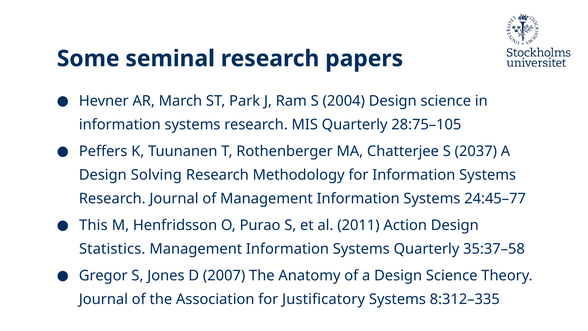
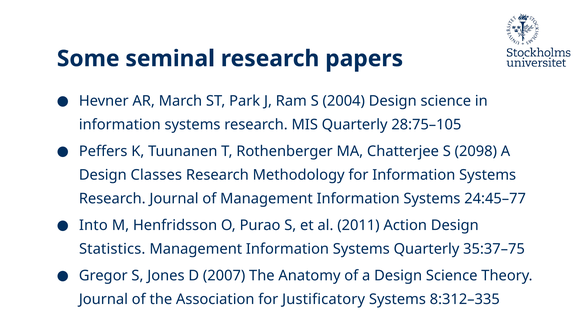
2037: 2037 -> 2098 (476, 151)
Solving: Solving -> Classes (156, 175)
This: This -> Into (93, 225)
35:37–58: 35:37–58 -> 35:37–75 (494, 249)
